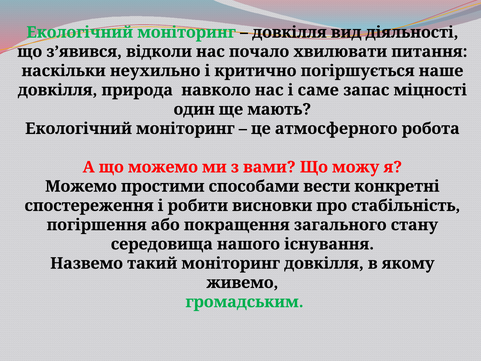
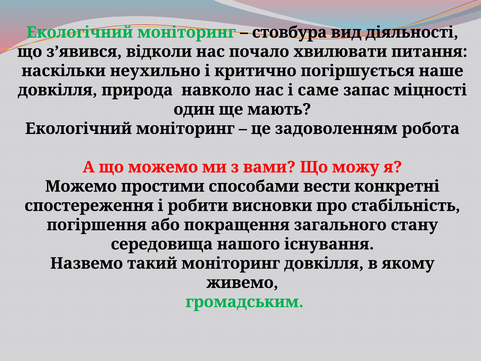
довкілля: довкілля -> стовбура (290, 32)
атмосферного: атмосферного -> задоволенням (336, 129)
